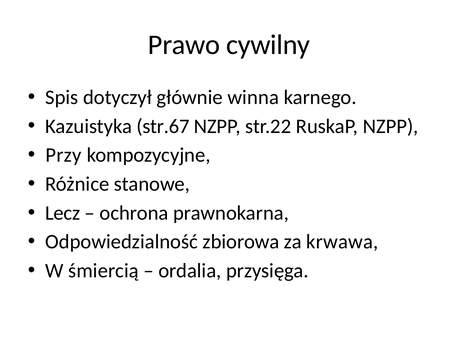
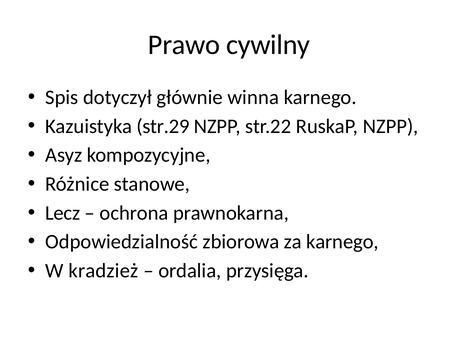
str.67: str.67 -> str.29 (163, 126)
Przy: Przy -> Asyz (64, 155)
za krwawa: krwawa -> karnego (342, 242)
śmiercią: śmiercią -> kradzież (103, 271)
